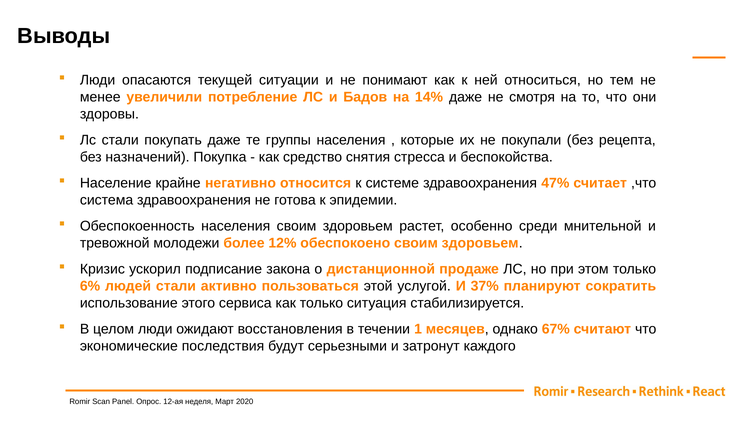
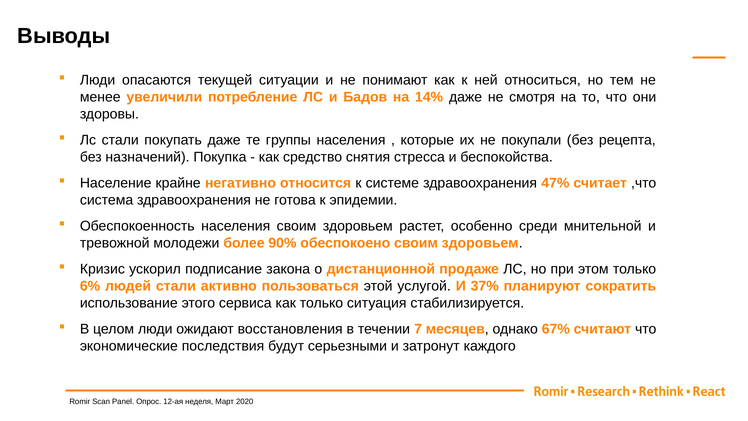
12%: 12% -> 90% (282, 243)
1: 1 -> 7 (418, 329)
